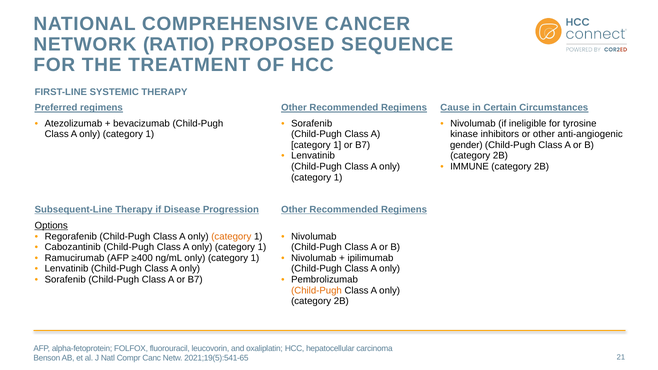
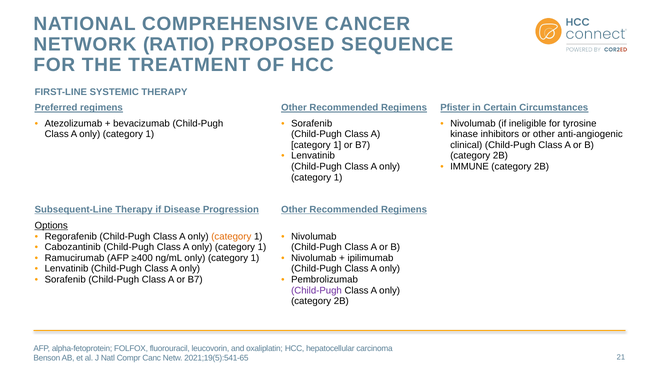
Cause: Cause -> Pfister (455, 108)
gender: gender -> clinical (466, 145)
Child-Pugh colour: orange -> purple (316, 290)
